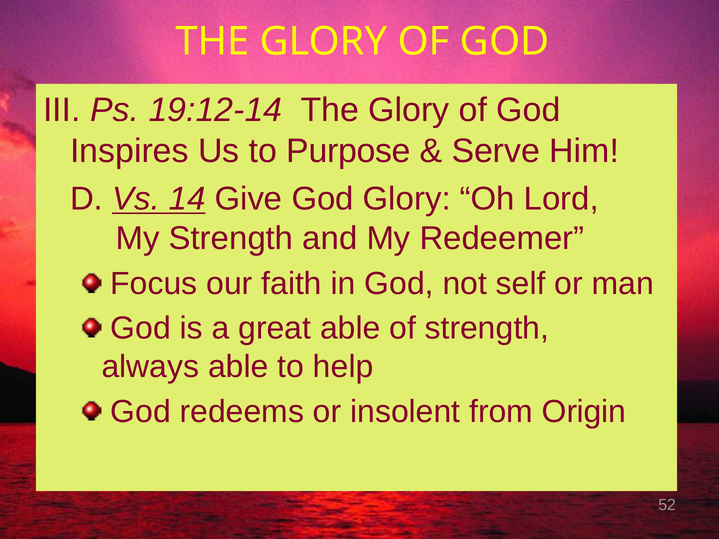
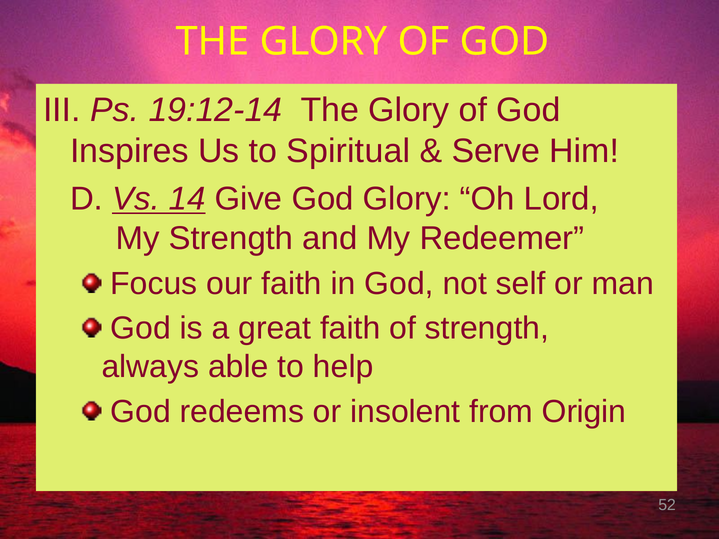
Purpose: Purpose -> Spiritual (348, 151)
great able: able -> faith (350, 329)
